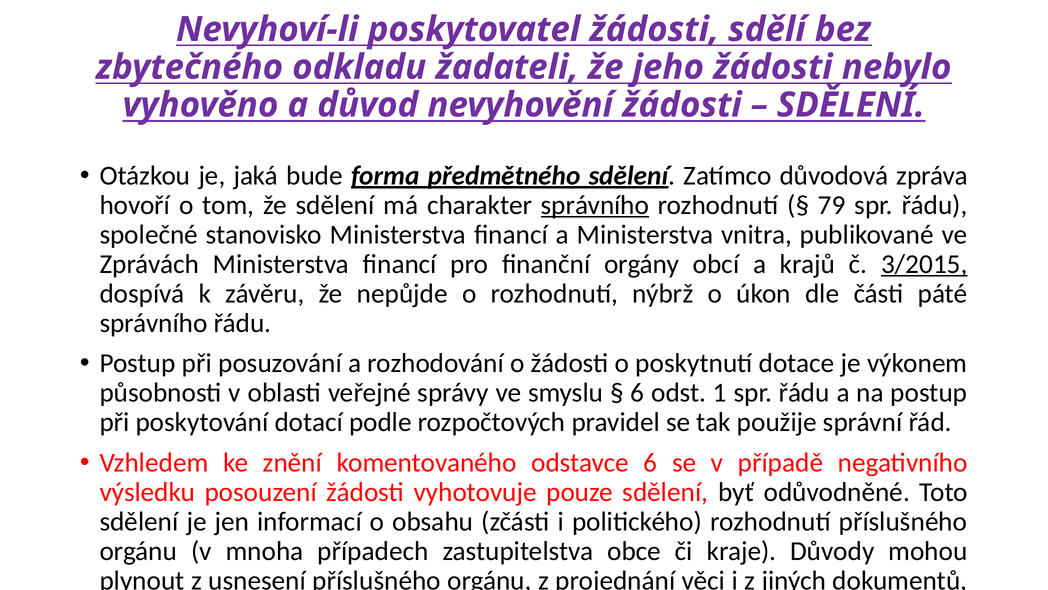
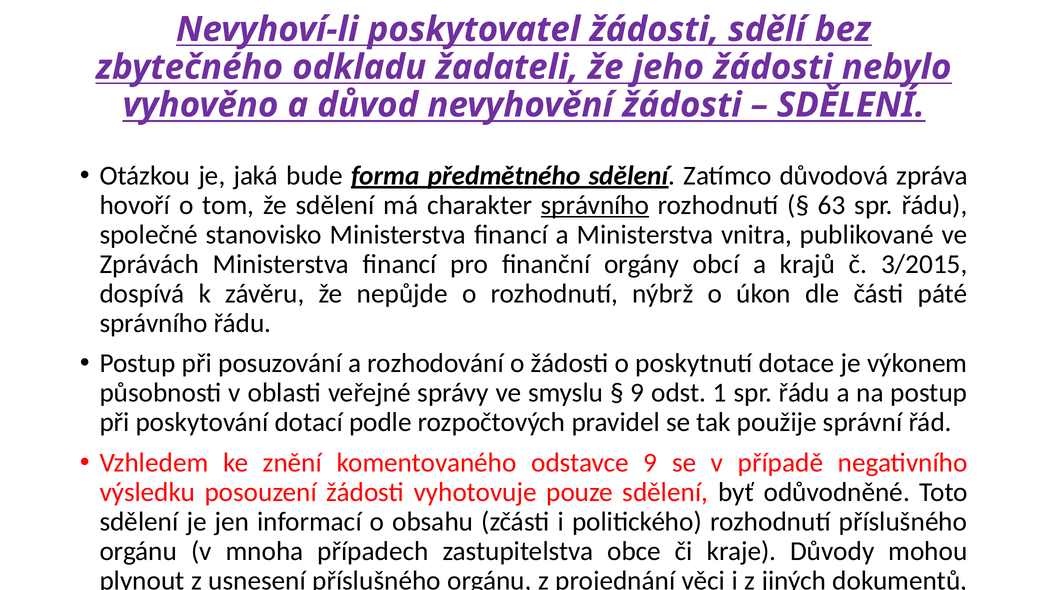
79: 79 -> 63 (832, 205)
3/2015 underline: present -> none (924, 264)
6: 6 -> 9 (637, 393)
odstavce 6: 6 -> 9 (650, 462)
